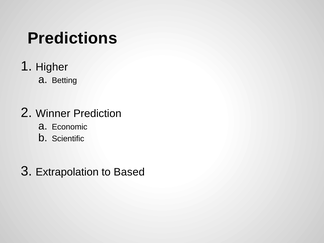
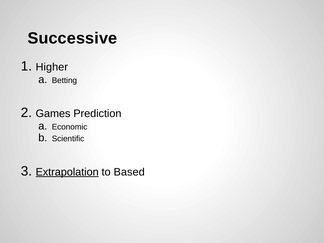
Predictions: Predictions -> Successive (72, 38)
Winner: Winner -> Games (53, 114)
Extrapolation underline: none -> present (67, 172)
